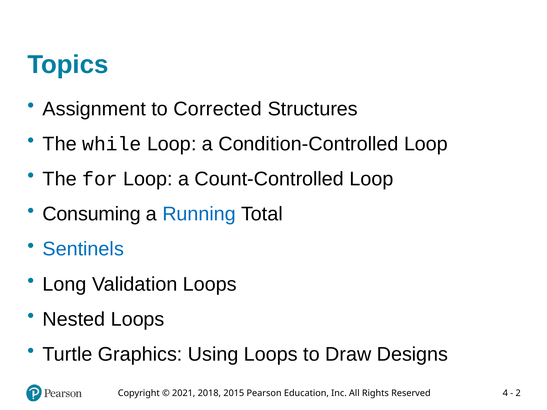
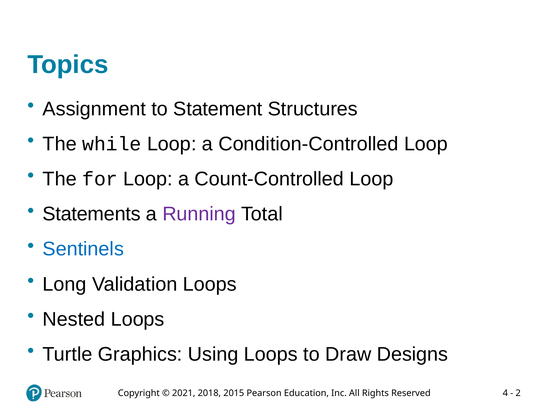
Corrected: Corrected -> Statement (218, 109)
Consuming: Consuming -> Statements (92, 214)
Running colour: blue -> purple (199, 214)
